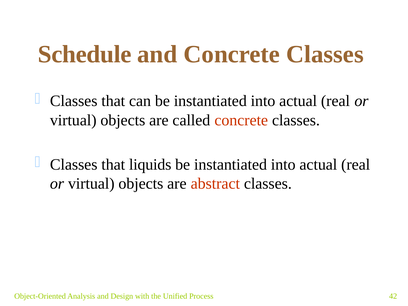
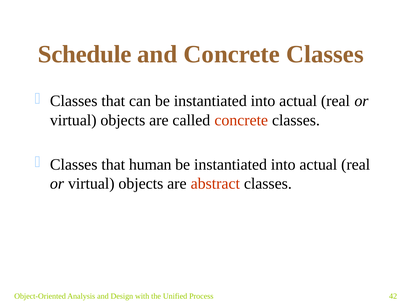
liquids: liquids -> human (150, 165)
